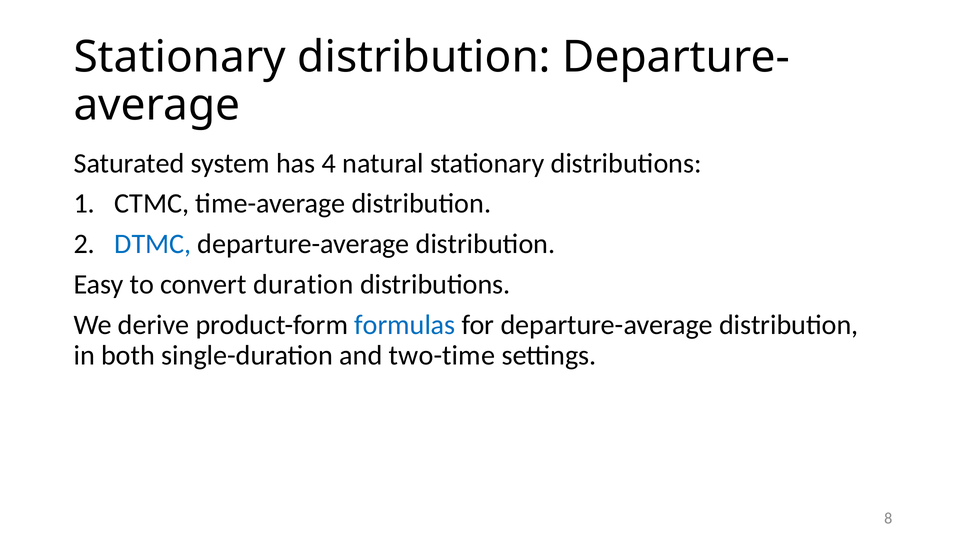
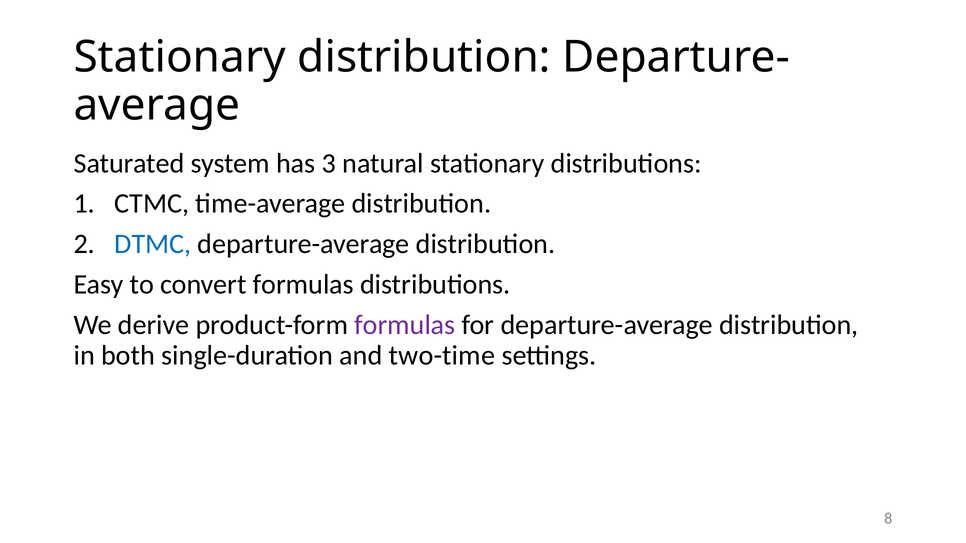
4: 4 -> 3 (329, 163)
convert duration: duration -> formulas (303, 285)
formulas colour: blue -> purple (405, 325)
